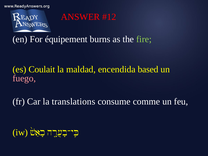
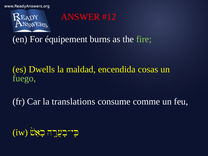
Coulait: Coulait -> Dwells (42, 69)
based: based -> cosas (148, 69)
fuego colour: pink -> light green (24, 78)
